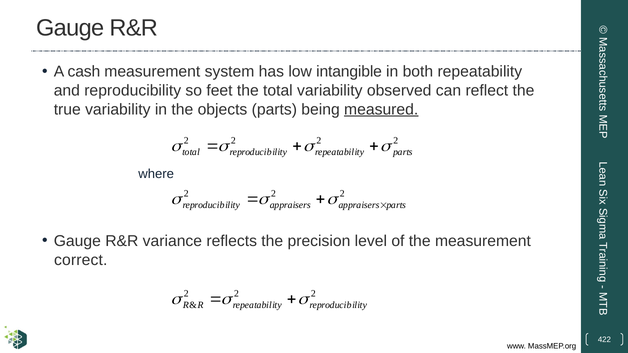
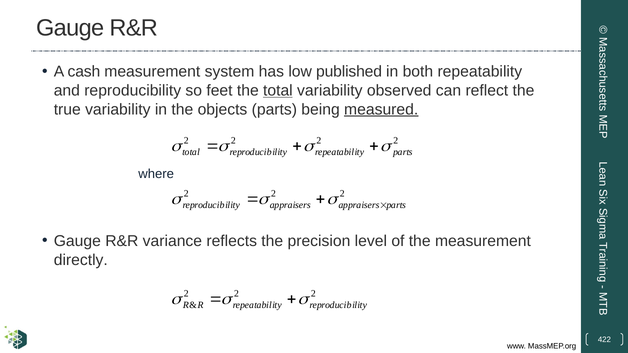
intangible: intangible -> published (349, 72)
total underline: none -> present (278, 91)
correct: correct -> directly (81, 260)
